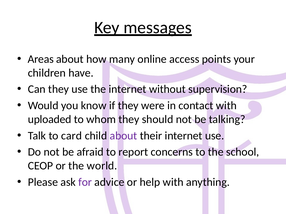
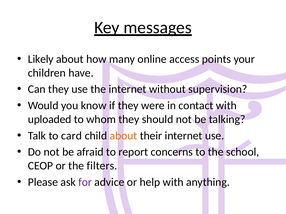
Areas: Areas -> Likely (41, 59)
about colour: purple -> orange (123, 136)
world: world -> filters (102, 166)
